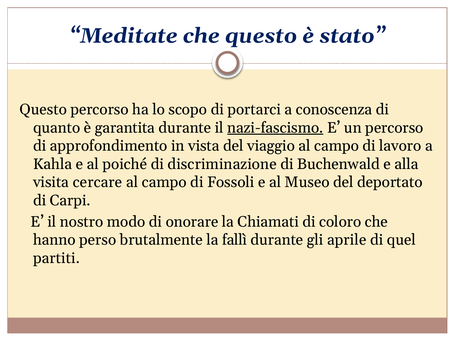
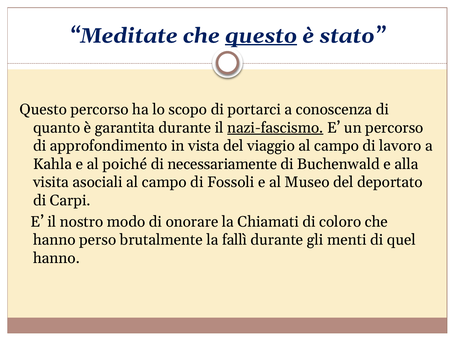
questo underline: none -> present (261, 36)
discriminazione: discriminazione -> necessariamente (222, 164)
cercare: cercare -> asociali (98, 182)
aprile: aprile -> menti (347, 240)
partiti: partiti -> hanno (57, 258)
